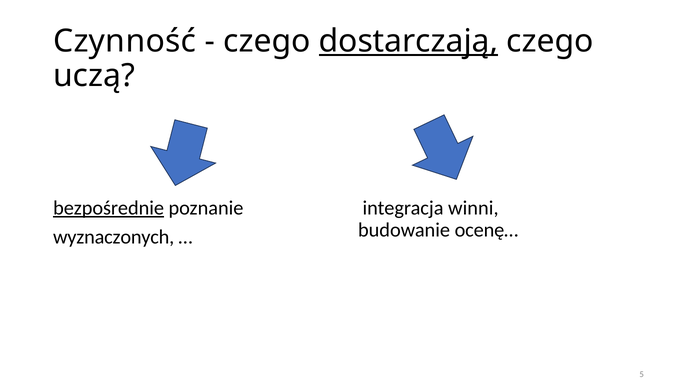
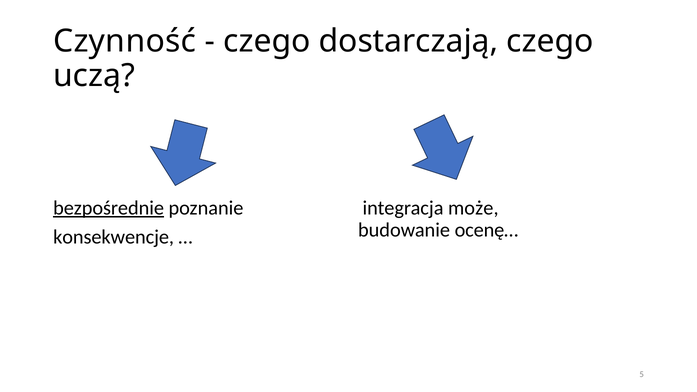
dostarczają underline: present -> none (408, 41)
winni: winni -> może (473, 208)
wyznaczonych: wyznaczonych -> konsekwencje (114, 237)
